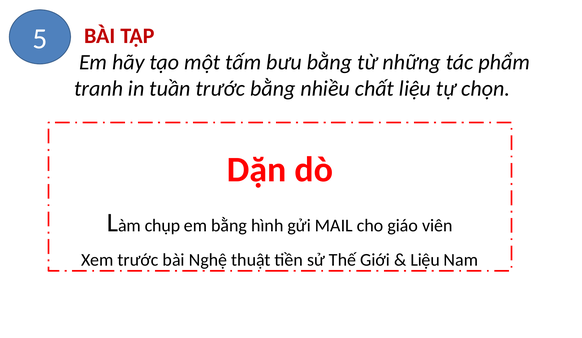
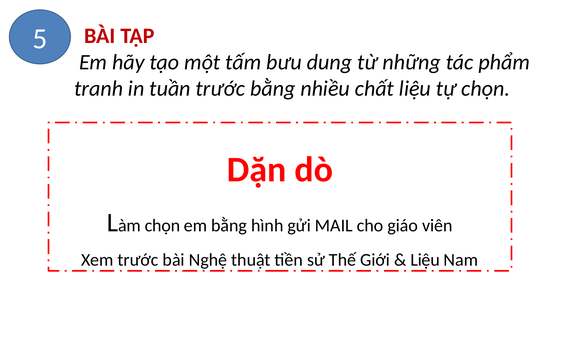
bưu bằng: bằng -> dung (329, 62)
chụp: chụp -> chọn (162, 226)
